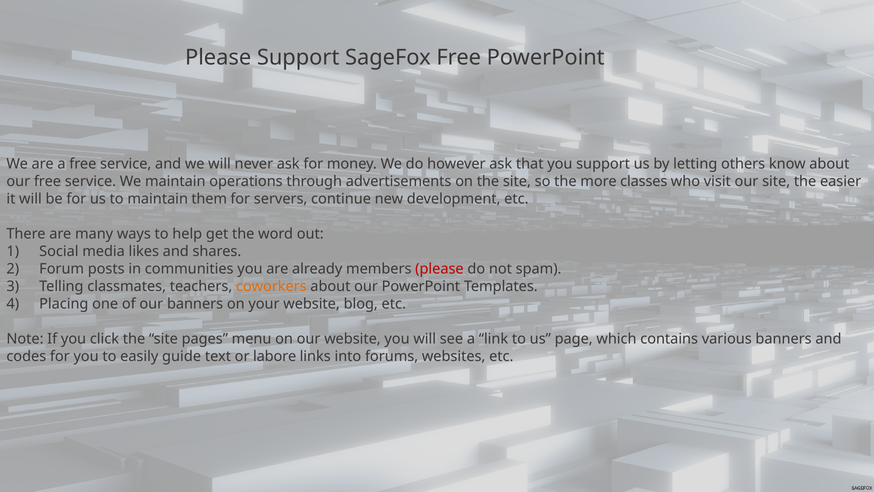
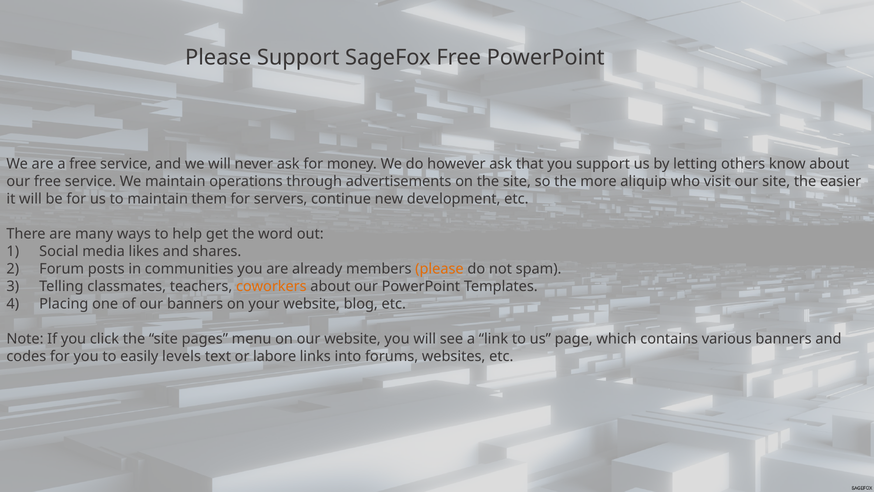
classes: classes -> aliquip (644, 181)
please colour: red -> orange (439, 269)
guide: guide -> levels (182, 356)
